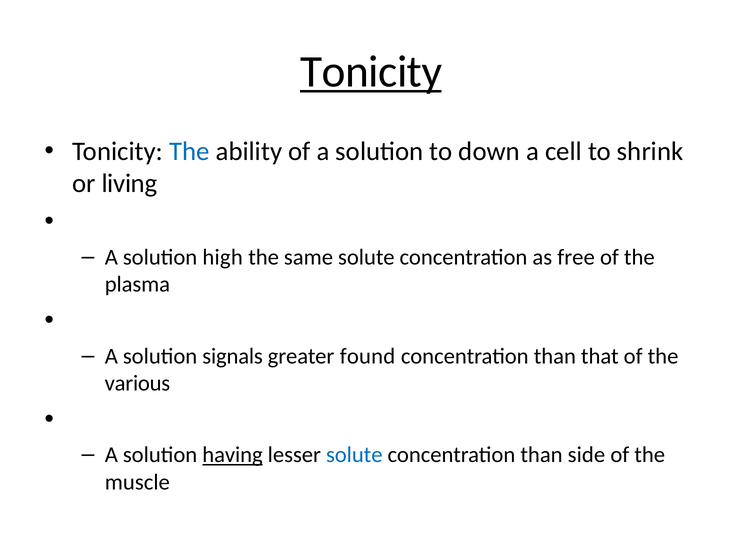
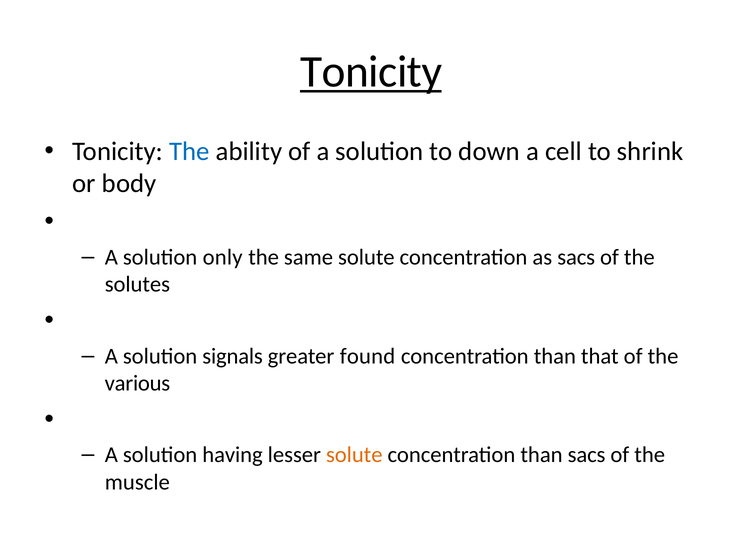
living: living -> body (129, 184)
high: high -> only (223, 258)
as free: free -> sacs (576, 258)
plasma: plasma -> solutes (137, 285)
having underline: present -> none (233, 455)
solute colour: blue -> orange (354, 455)
than side: side -> sacs (587, 455)
